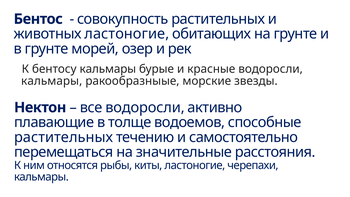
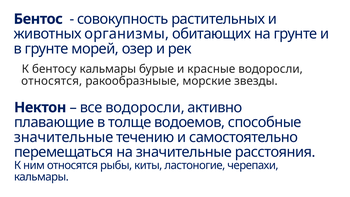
животных ластоногие: ластоногие -> организмы (127, 34)
кальмары: кальмары -> относятся (52, 81)
растительных: растительных -> значительные (64, 137)
